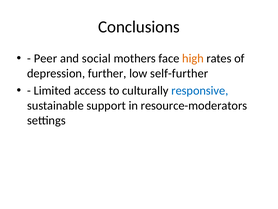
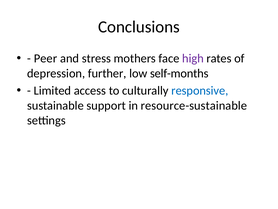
social: social -> stress (96, 58)
high colour: orange -> purple (193, 58)
self-further: self-further -> self-months (179, 73)
resource-moderators: resource-moderators -> resource-sustainable (194, 105)
